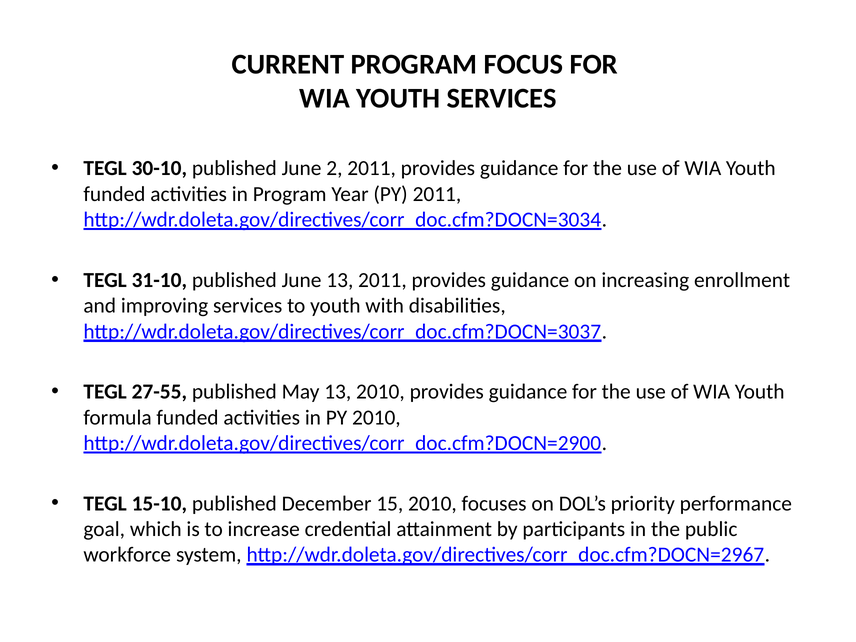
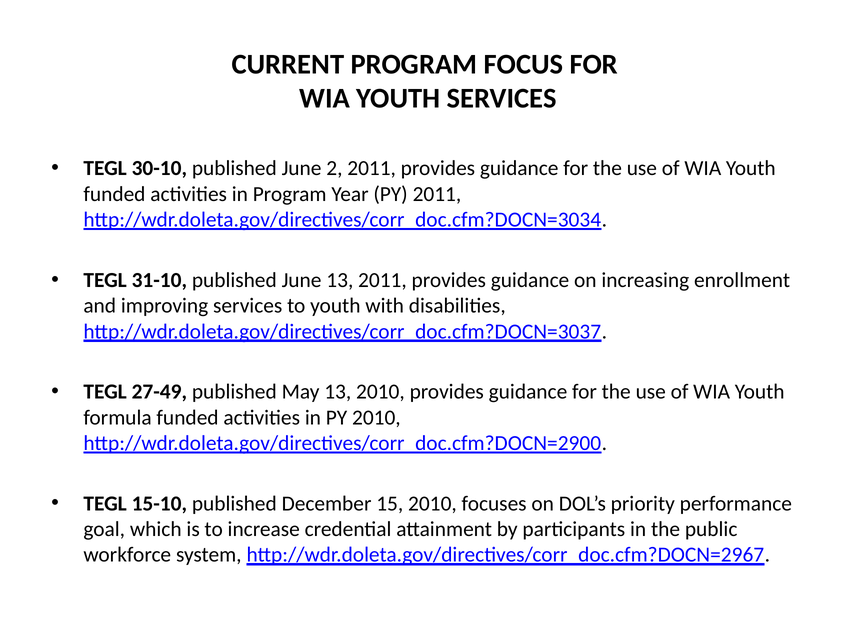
27-55: 27-55 -> 27-49 (159, 392)
